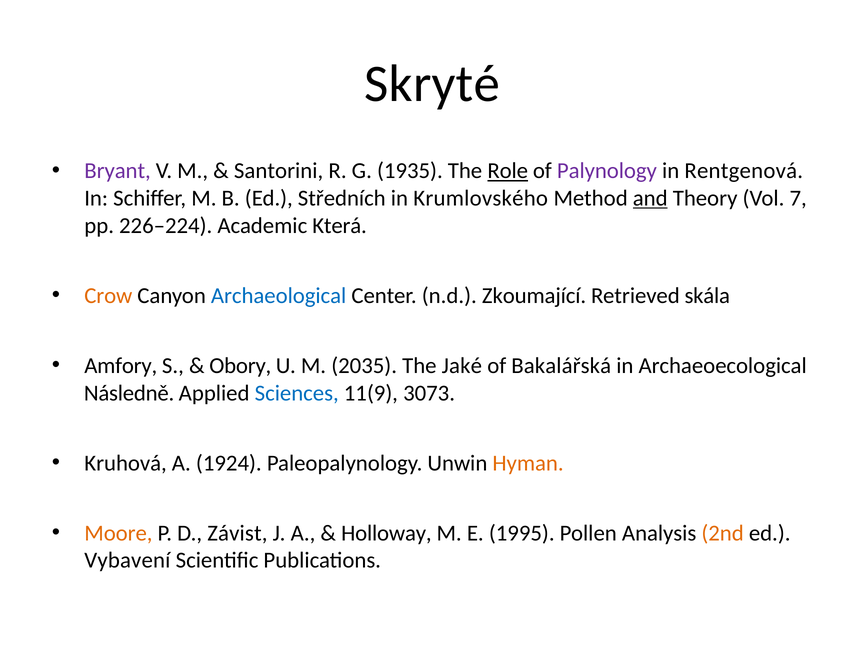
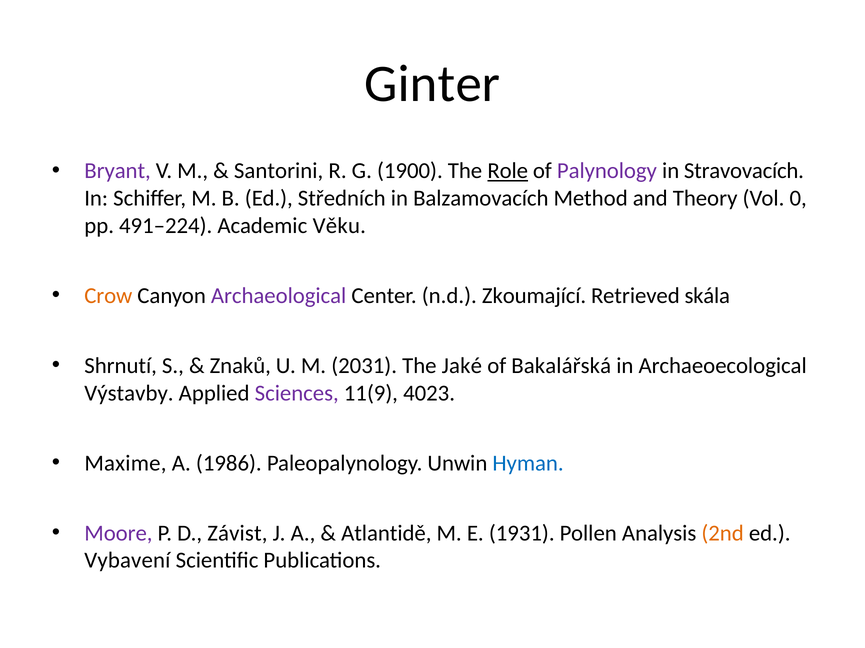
Skryté: Skryté -> Ginter (432, 84)
1935: 1935 -> 1900 (410, 171)
Rentgenová: Rentgenová -> Stravovacích (744, 171)
Krumlovského: Krumlovského -> Balzamovacích (481, 198)
and underline: present -> none (650, 198)
7: 7 -> 0 (798, 198)
226–224: 226–224 -> 491–224 (166, 226)
Která: Která -> Věku (339, 226)
Archaeological colour: blue -> purple (279, 296)
Amfory: Amfory -> Shrnutí (121, 366)
Obory: Obory -> Znaků (240, 366)
2035: 2035 -> 2031 (364, 366)
Následně: Následně -> Výstavby (129, 393)
Sciences colour: blue -> purple (297, 393)
3073: 3073 -> 4023 (429, 393)
Kruhová: Kruhová -> Maxime (125, 464)
1924: 1924 -> 1986 (229, 464)
Hyman colour: orange -> blue (528, 464)
Moore colour: orange -> purple (118, 534)
Holloway: Holloway -> Atlantidě (386, 534)
1995: 1995 -> 1931 (522, 534)
